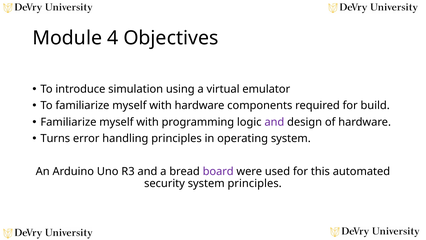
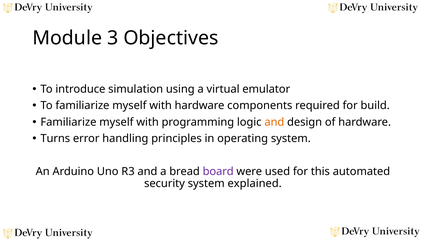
4: 4 -> 3 (113, 38)
and colour: purple -> orange (274, 122)
system principles: principles -> explained (255, 183)
